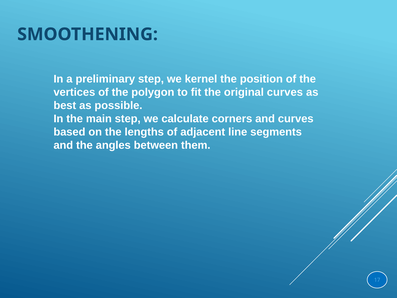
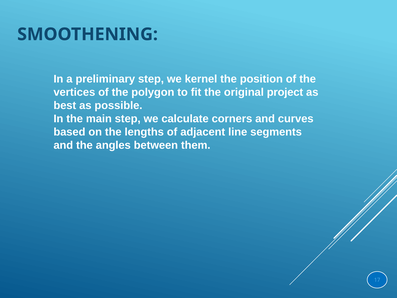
original curves: curves -> project (285, 92)
